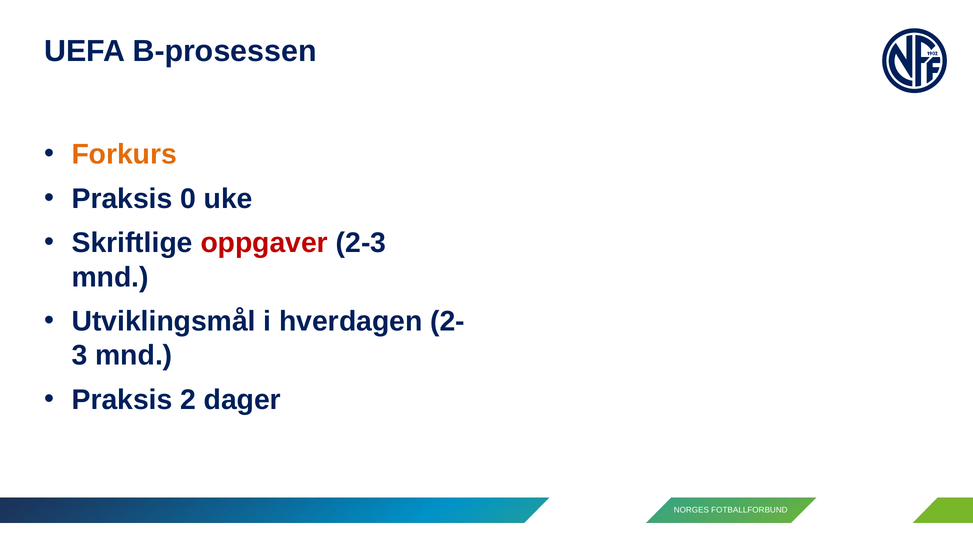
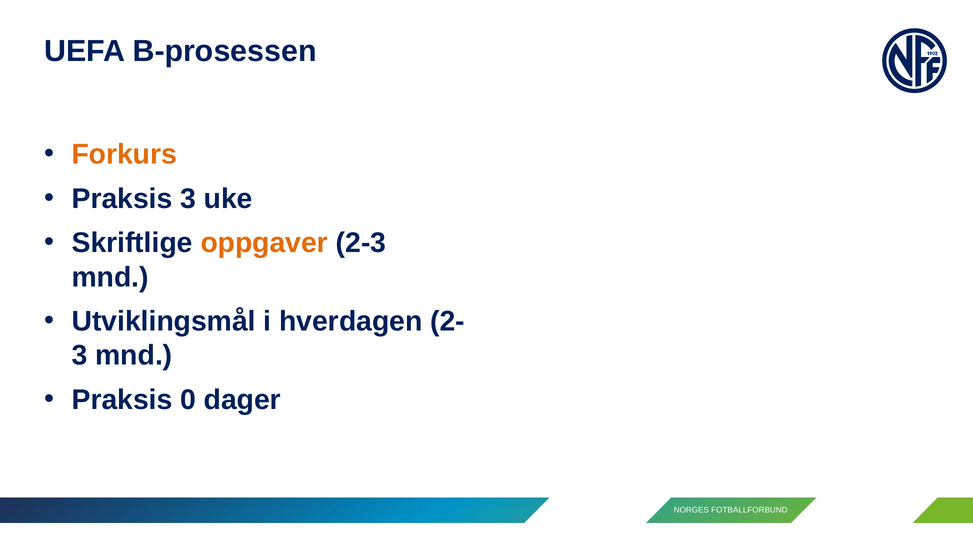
Praksis 0: 0 -> 3 (188, 199)
oppgaver colour: red -> orange (264, 243)
2: 2 -> 0 (188, 399)
